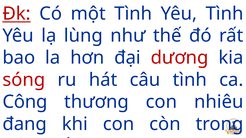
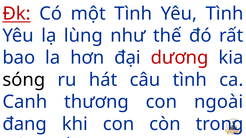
sóng colour: red -> black (24, 80)
Công: Công -> Canh (25, 102)
nhiêu: nhiêu -> ngoài (219, 102)
